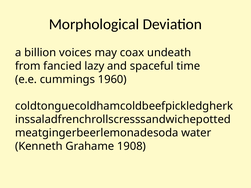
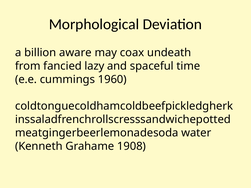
voices: voices -> aware (75, 53)
